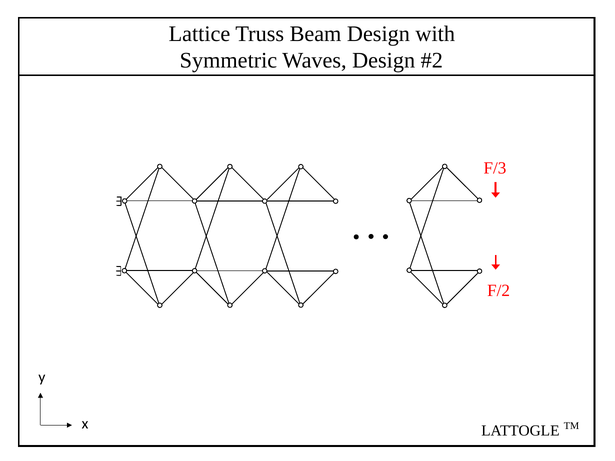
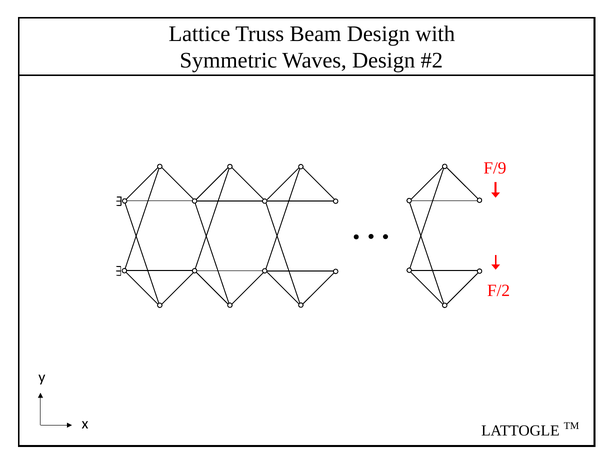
F/3: F/3 -> F/9 (495, 168)
